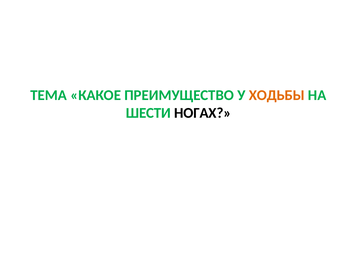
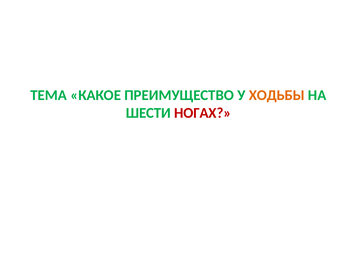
НОГАХ colour: black -> red (203, 113)
